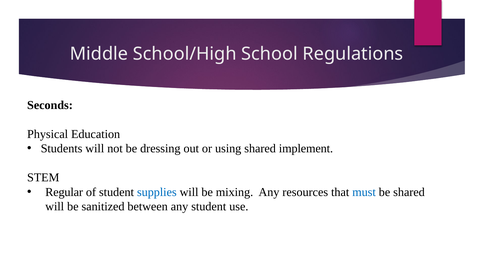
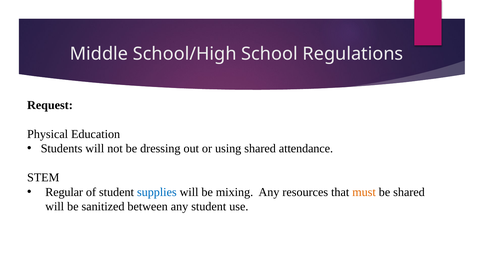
Seconds: Seconds -> Request (50, 105)
implement: implement -> attendance (306, 149)
must colour: blue -> orange (364, 192)
